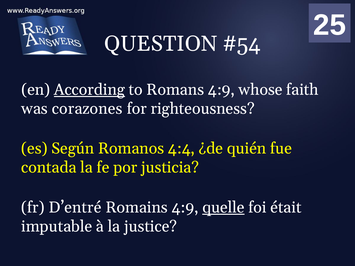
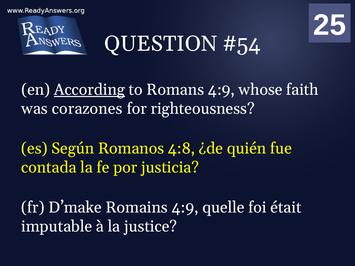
4:4: 4:4 -> 4:8 (182, 149)
D’entré: D’entré -> D’make (75, 208)
quelle underline: present -> none (223, 208)
